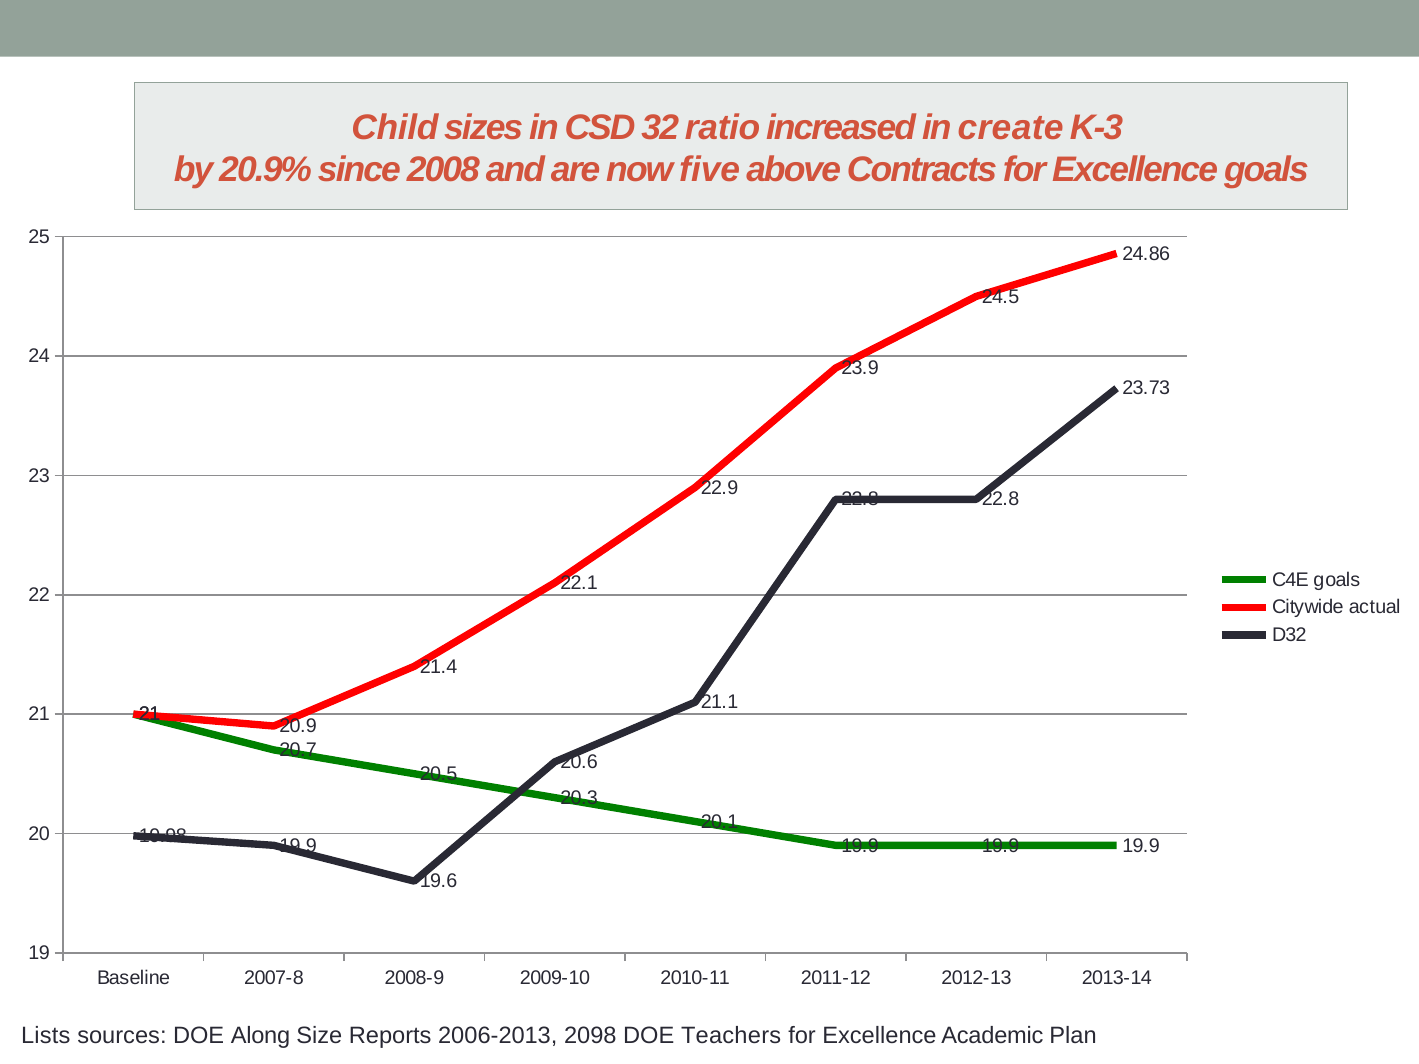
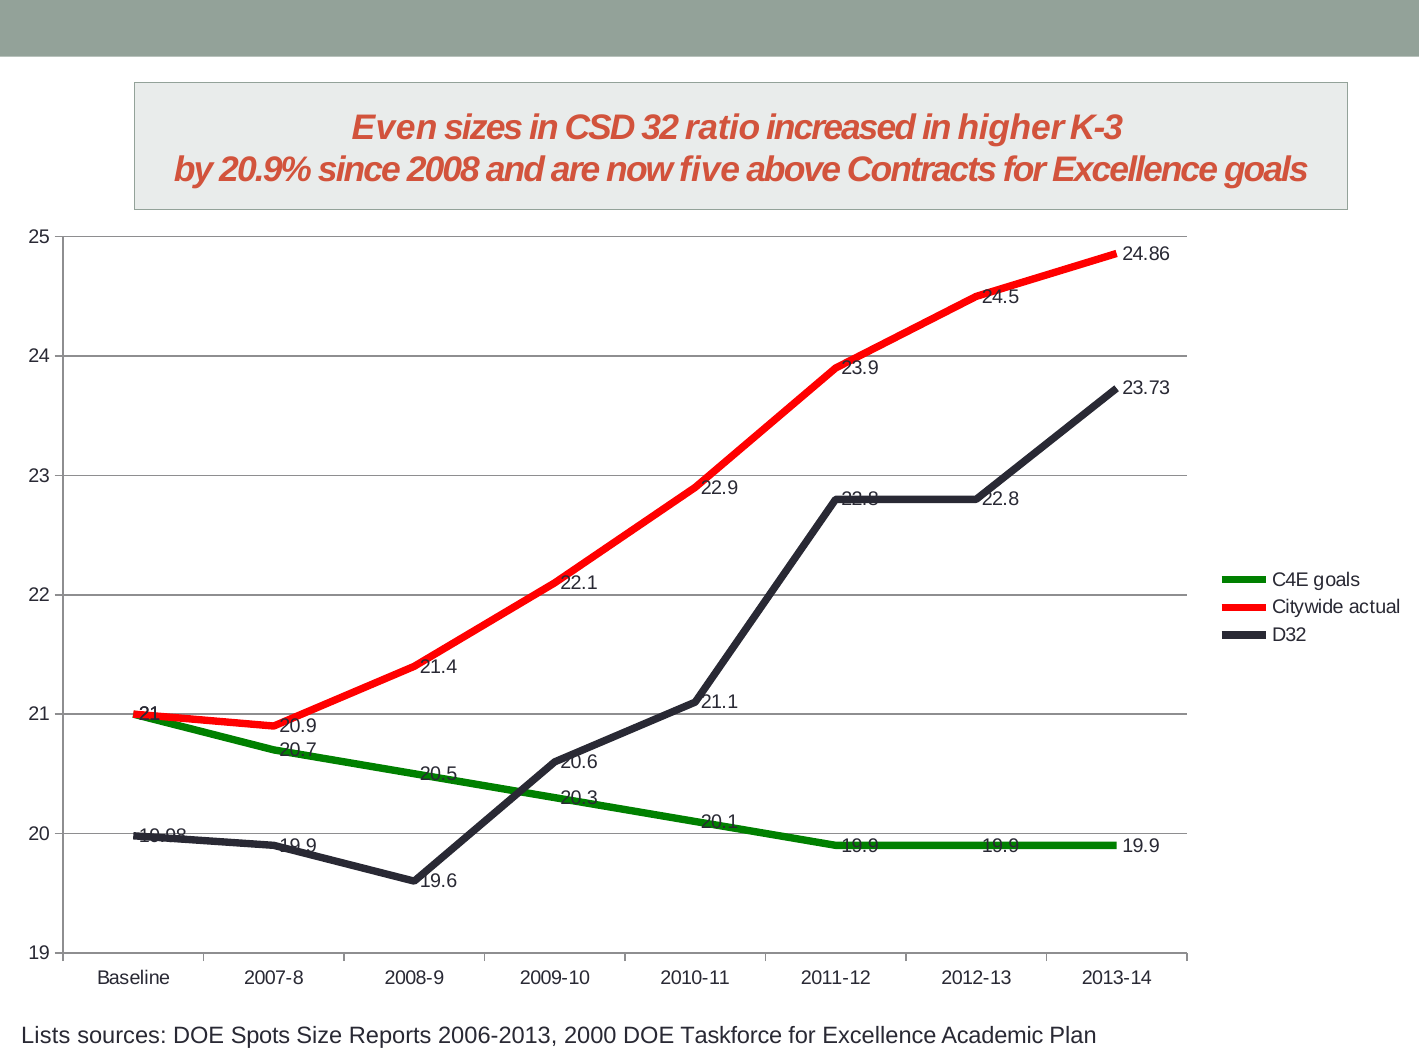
Child: Child -> Even (395, 128)
create: create -> higher (1011, 128)
Along: Along -> Spots (260, 1036)
2098: 2098 -> 2000 (590, 1036)
Teachers: Teachers -> Taskforce (731, 1036)
